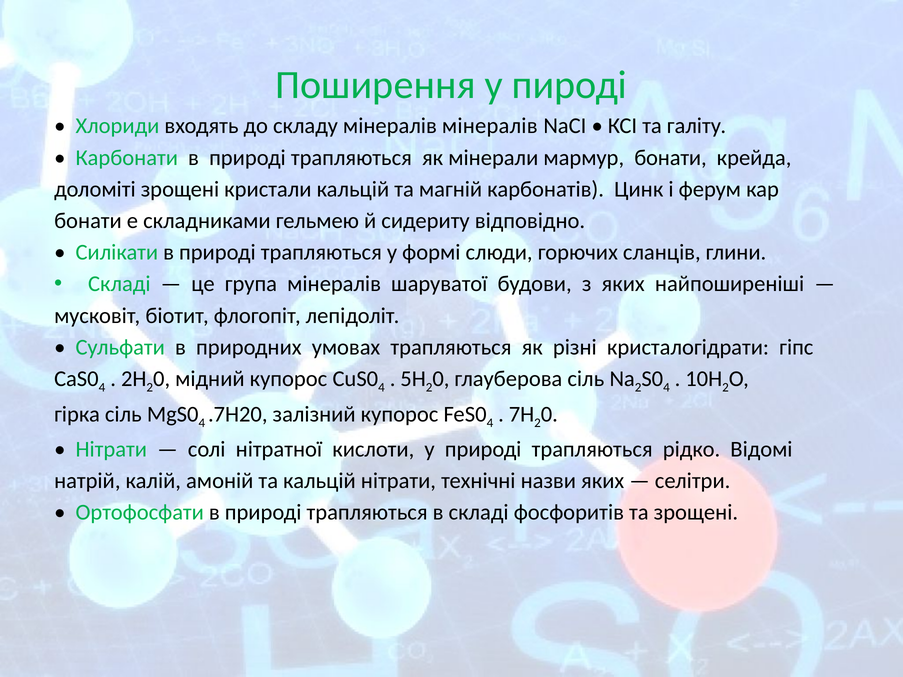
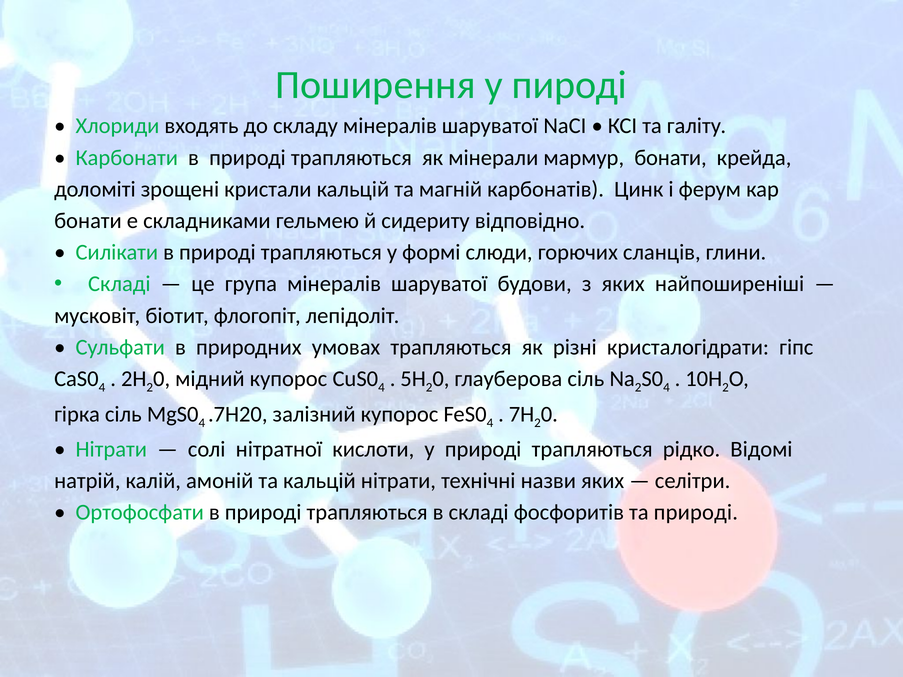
складу мінералів мінералів: мінералів -> шаруватої (490, 126)
та зрощені: зрощені -> природі (696, 513)
